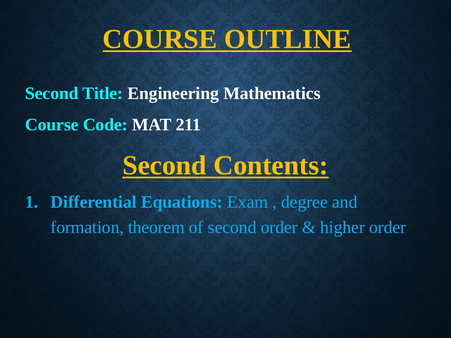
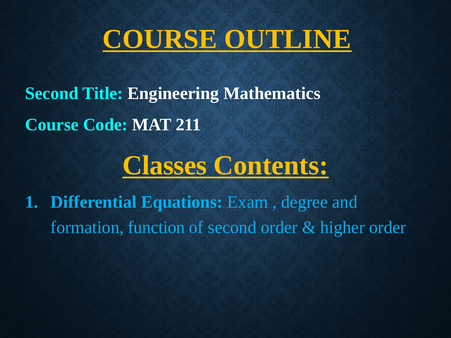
Second: Second -> Classes (165, 165)
theorem: theorem -> function (156, 227)
